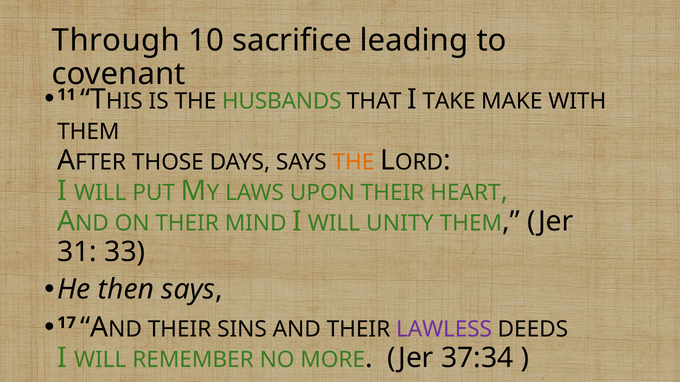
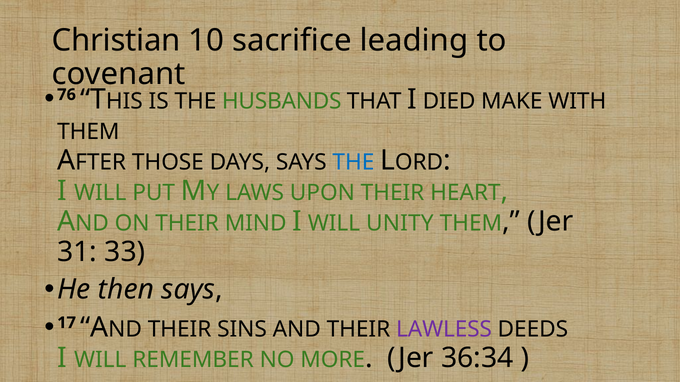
Through: Through -> Christian (116, 40)
11: 11 -> 76 (67, 95)
TAKE: TAKE -> DIED (449, 101)
THE colour: orange -> blue (353, 162)
37:34: 37:34 -> 36:34 (477, 358)
